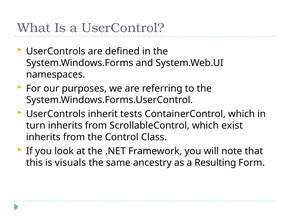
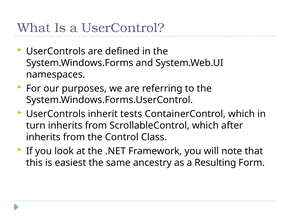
exist: exist -> after (232, 126)
visuals: visuals -> easiest (70, 163)
